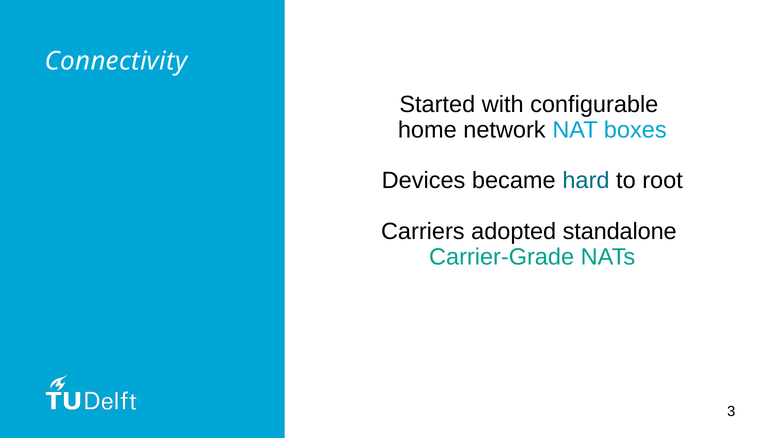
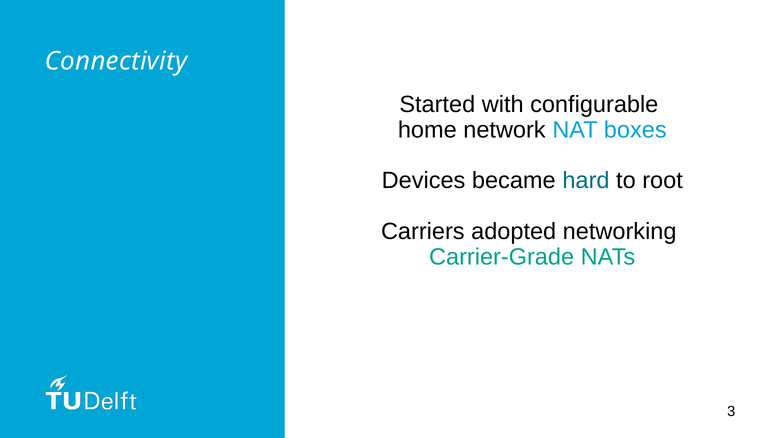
standalone: standalone -> networking (620, 232)
